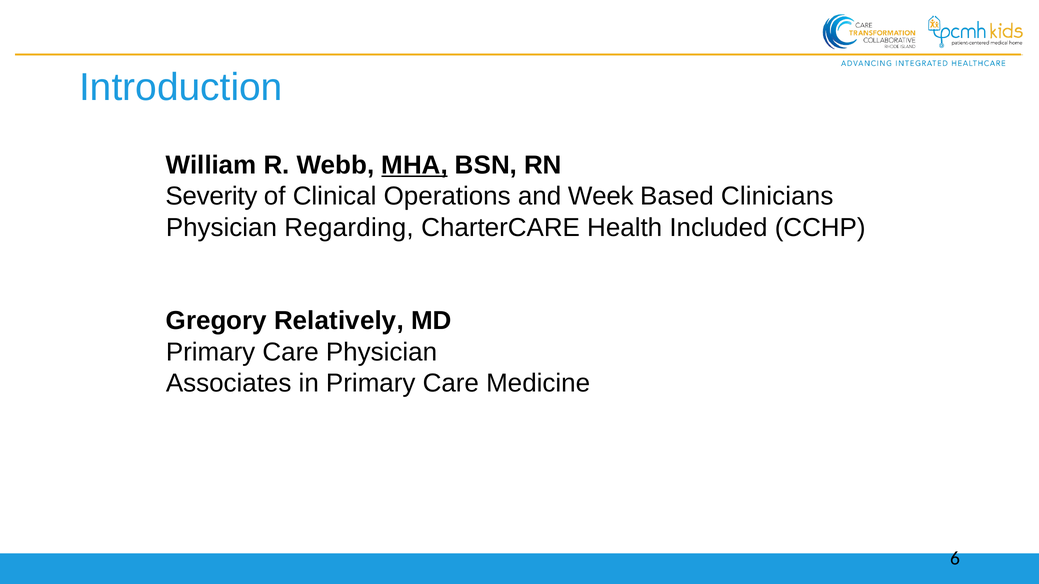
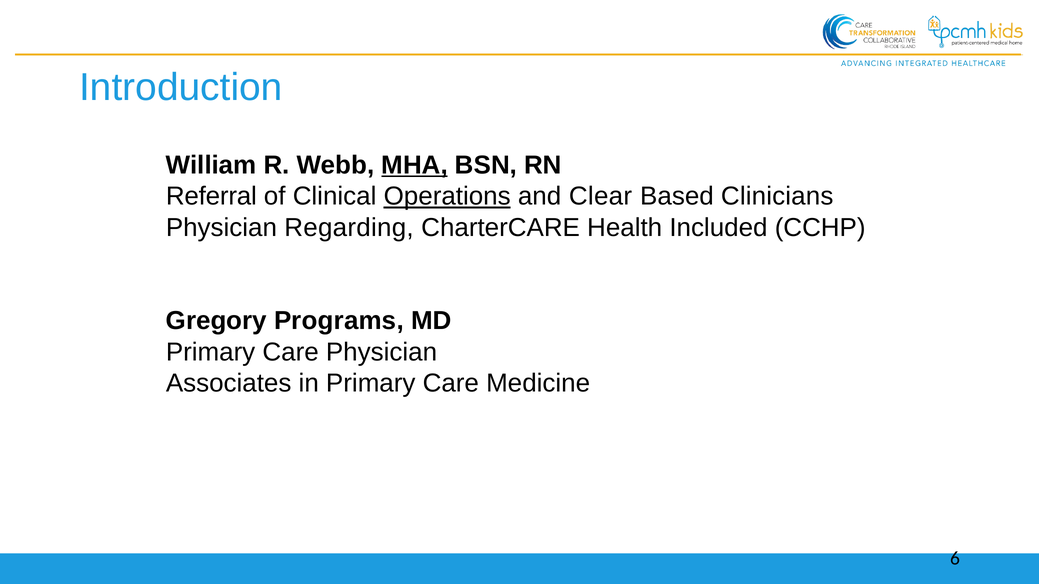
Severity: Severity -> Referral (211, 196)
Operations underline: none -> present (447, 196)
Week: Week -> Clear (601, 196)
Relatively: Relatively -> Programs (339, 321)
